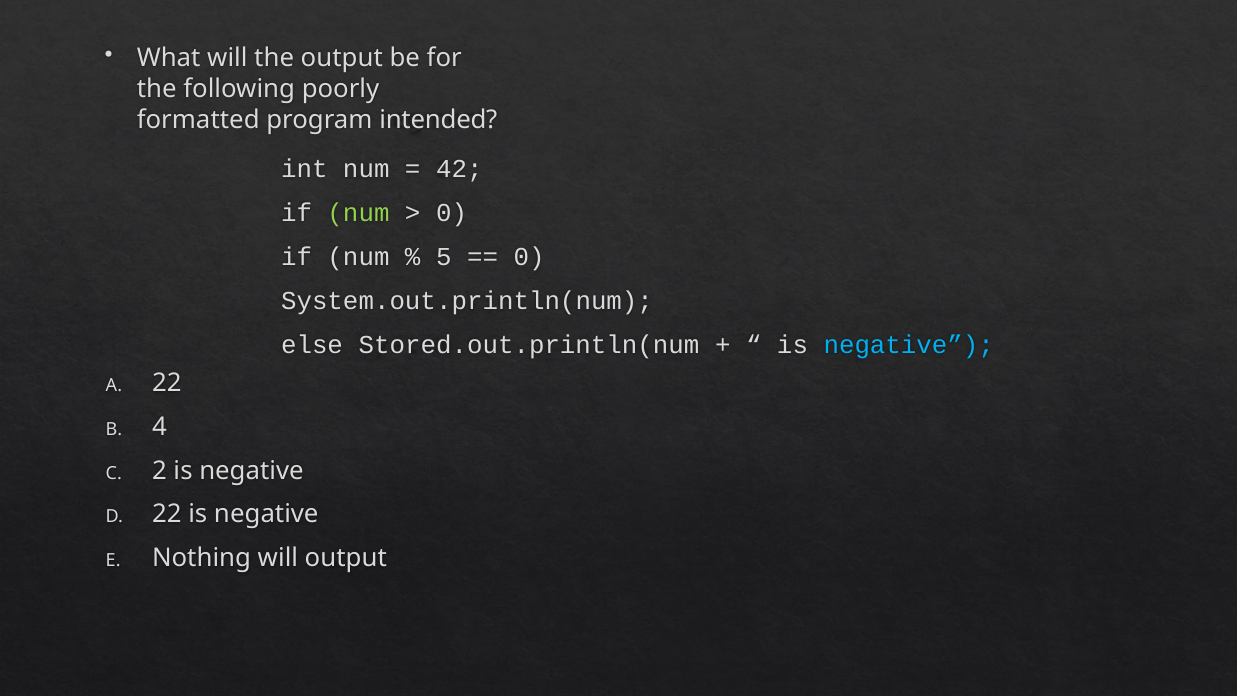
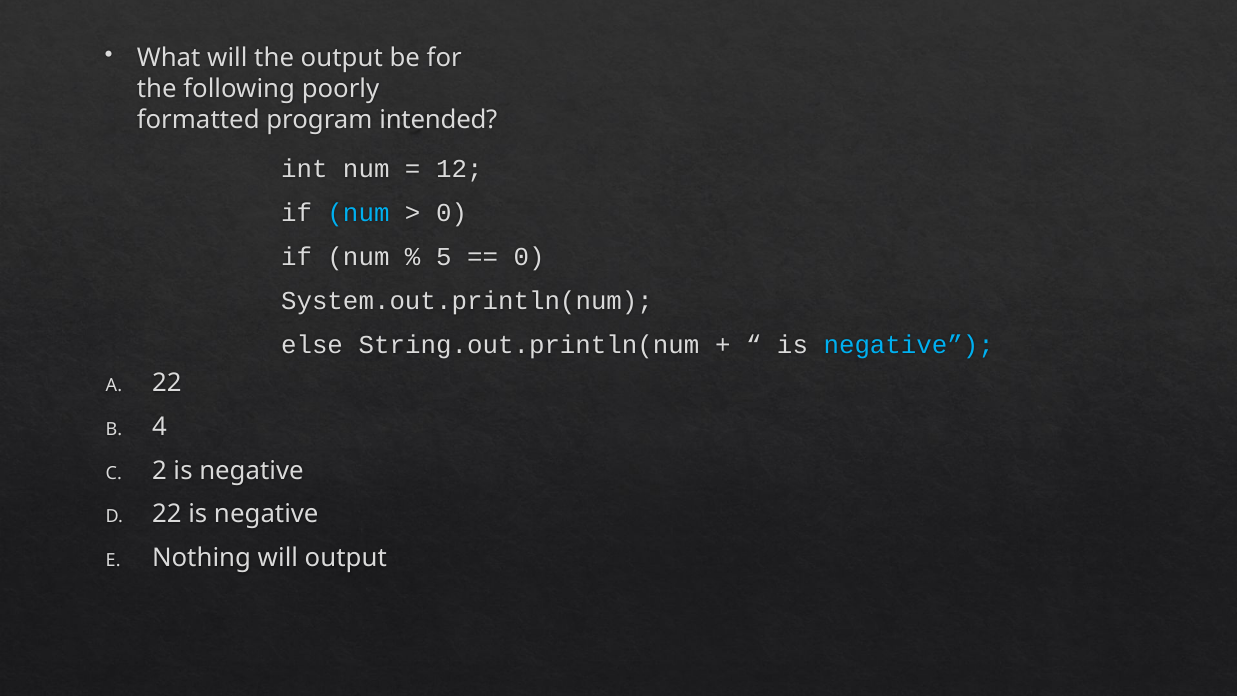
42: 42 -> 12 (459, 169)
num colour: light green -> light blue (358, 213)
Stored.out.println(num: Stored.out.println(num -> String.out.println(num (529, 345)
